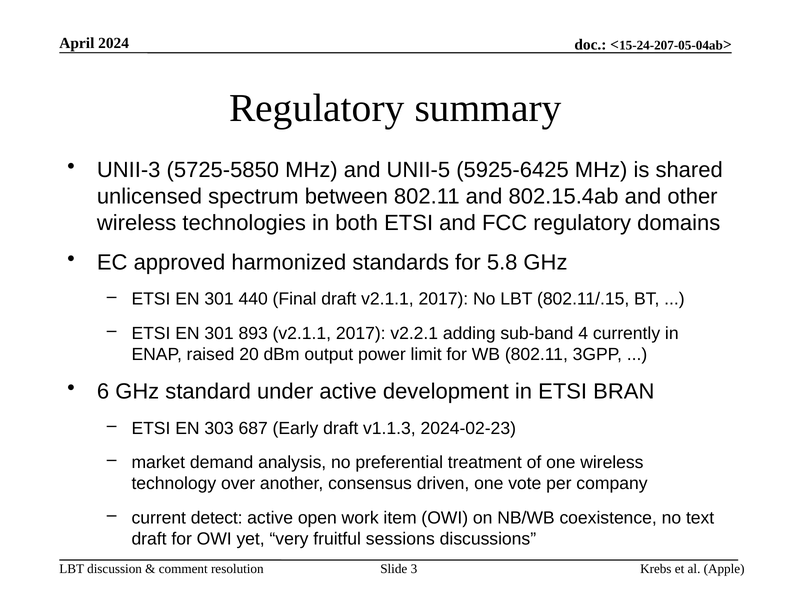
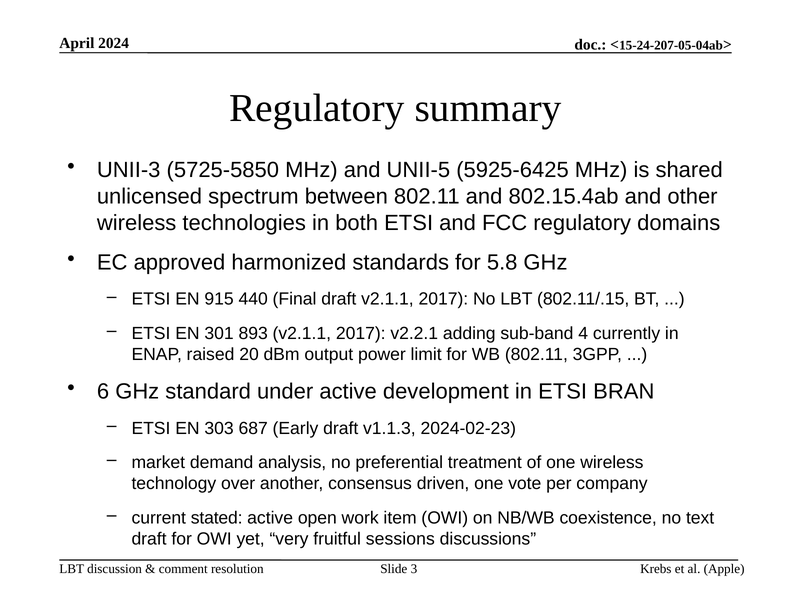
301: 301 -> 915 (219, 299)
detect: detect -> stated (217, 518)
